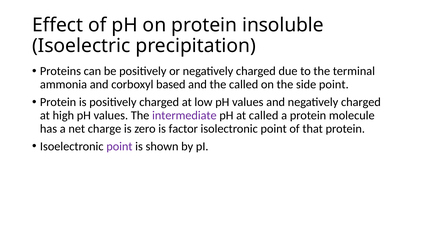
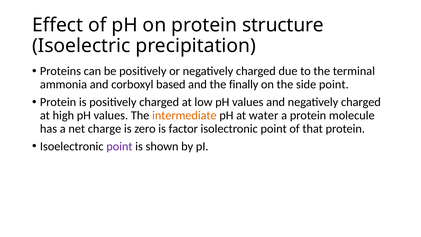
insoluble: insoluble -> structure (283, 25)
the called: called -> finally (244, 84)
intermediate colour: purple -> orange (184, 115)
at called: called -> water (264, 115)
